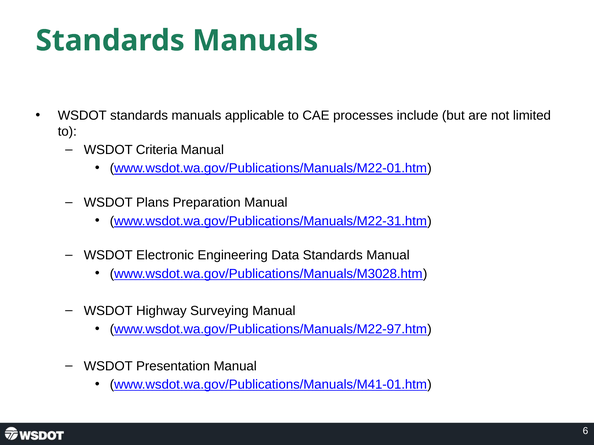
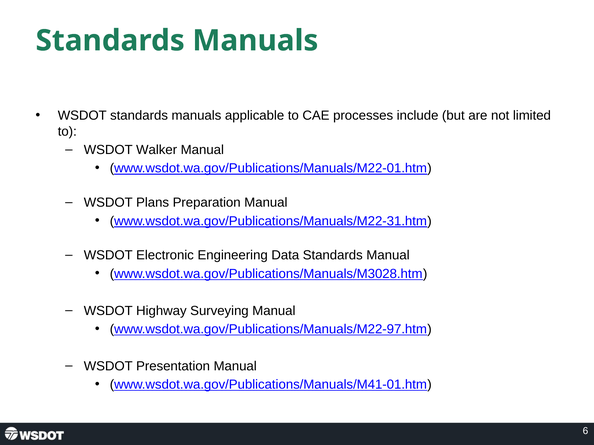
Criteria: Criteria -> Walker (157, 150)
